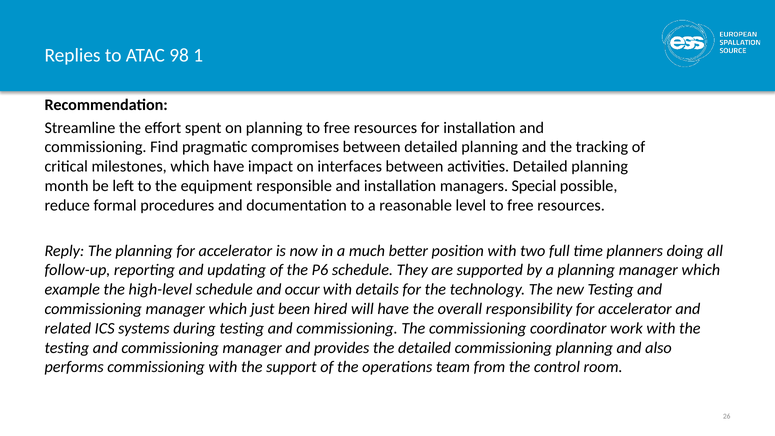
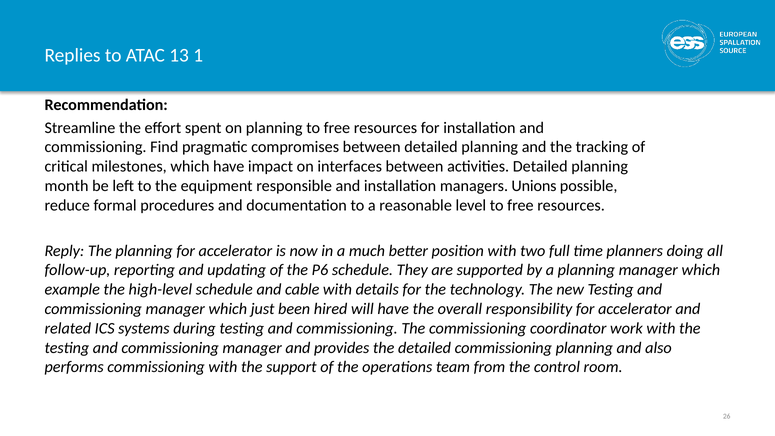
98: 98 -> 13 (179, 55)
Special: Special -> Unions (534, 186)
occur: occur -> cable (302, 290)
